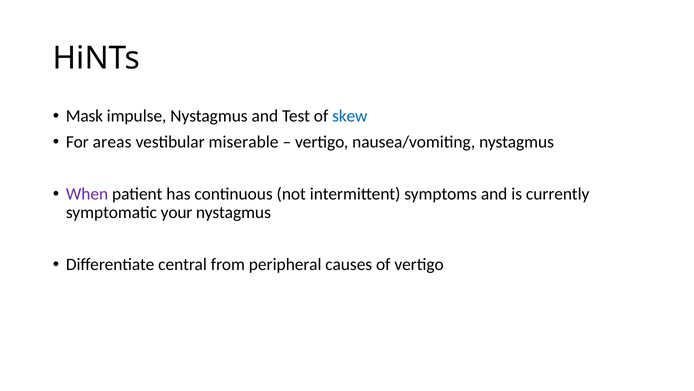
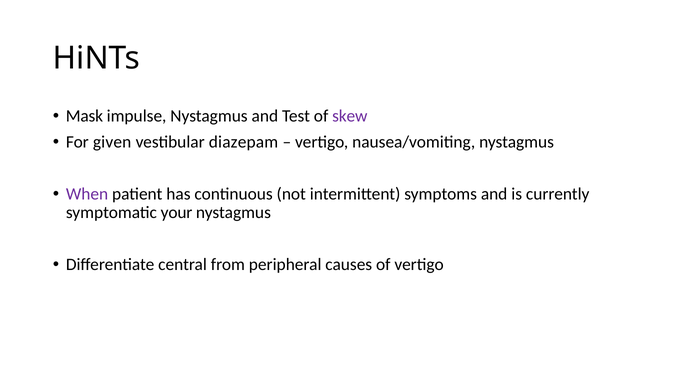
skew colour: blue -> purple (350, 116)
areas: areas -> given (112, 142)
miserable: miserable -> diazepam (244, 142)
